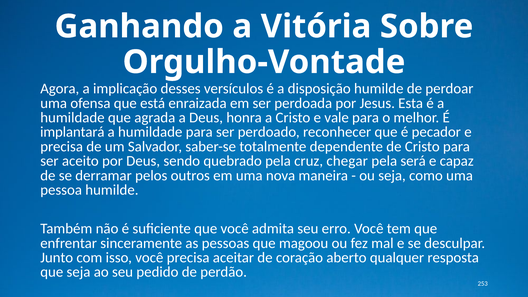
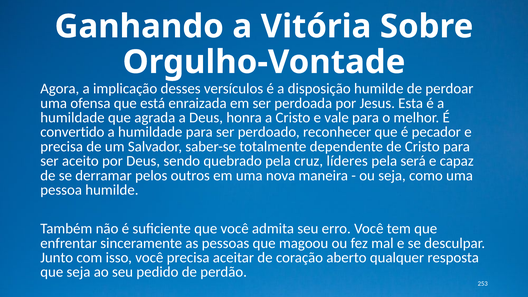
implantará: implantará -> convertido (72, 132)
chegar: chegar -> líderes (347, 161)
